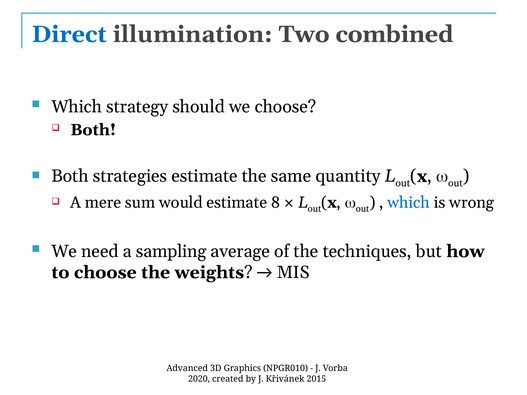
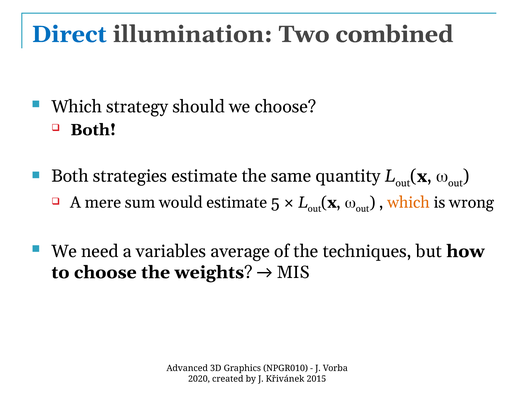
8: 8 -> 5 (276, 202)
which colour: blue -> orange (409, 202)
sampling: sampling -> variables (171, 251)
